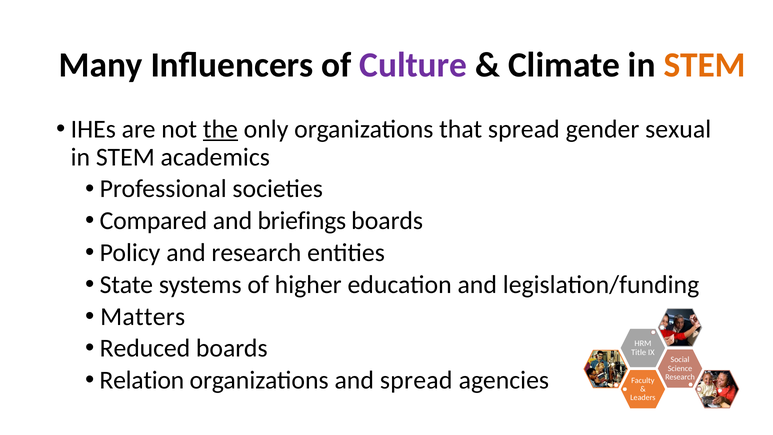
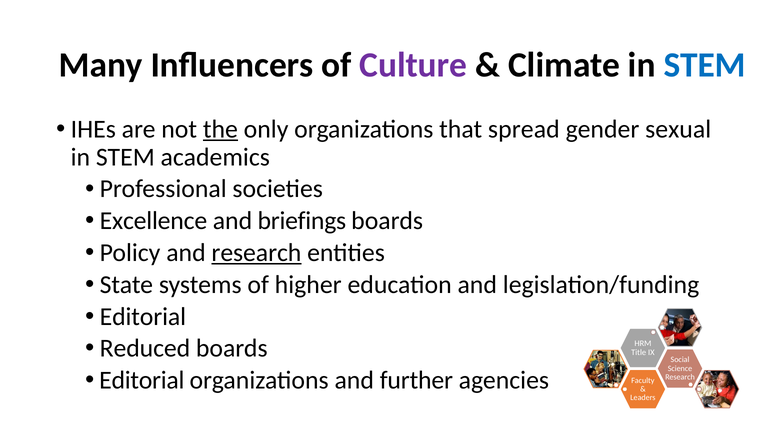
STEM colour: orange -> blue (705, 65)
Compared: Compared -> Excellence (153, 221)
research underline: none -> present (256, 253)
Matters: Matters -> Editorial (143, 316)
Relation: Relation -> Editorial (142, 380)
and spread: spread -> further (416, 380)
